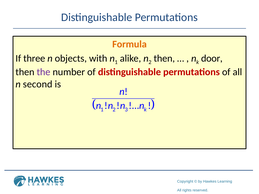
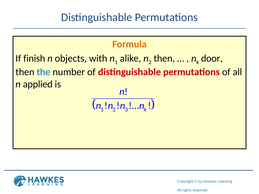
three: three -> finish (34, 58)
the colour: purple -> blue (44, 72)
second: second -> applied (38, 84)
